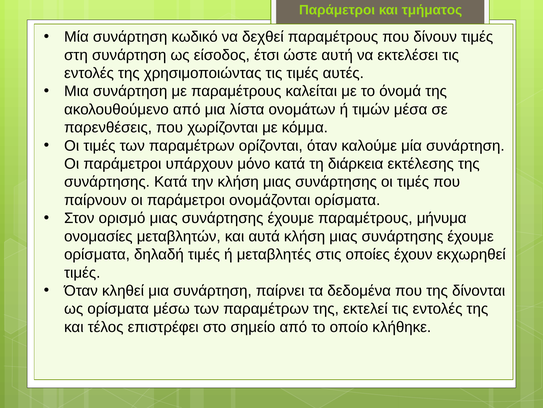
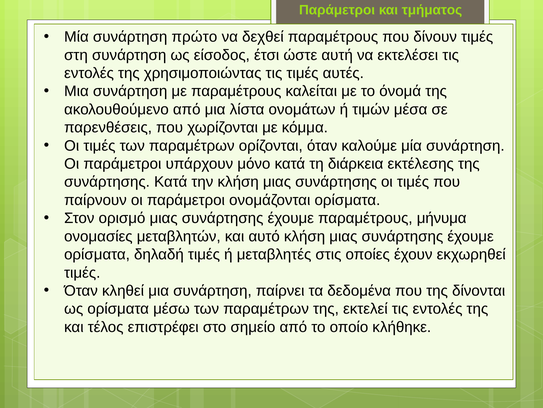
κωδικό: κωδικό -> πρώτο (194, 37)
αυτά: αυτά -> αυτό (264, 236)
